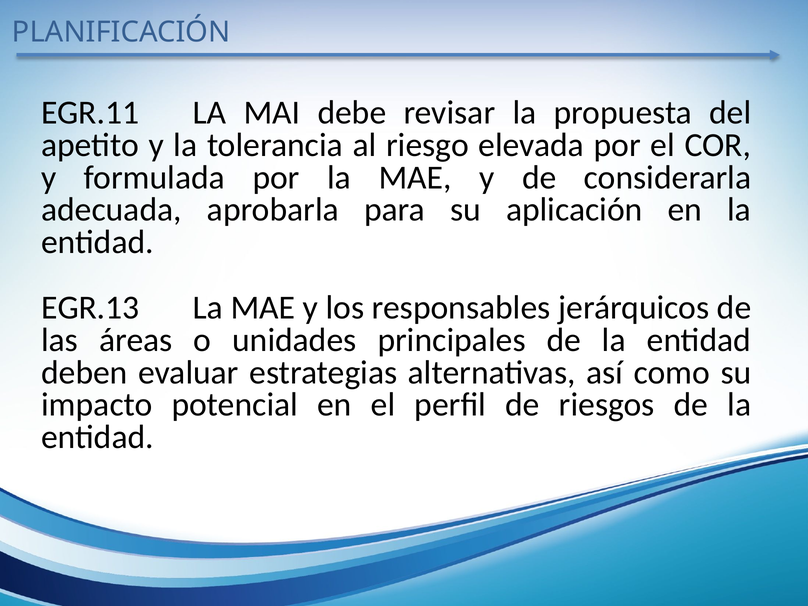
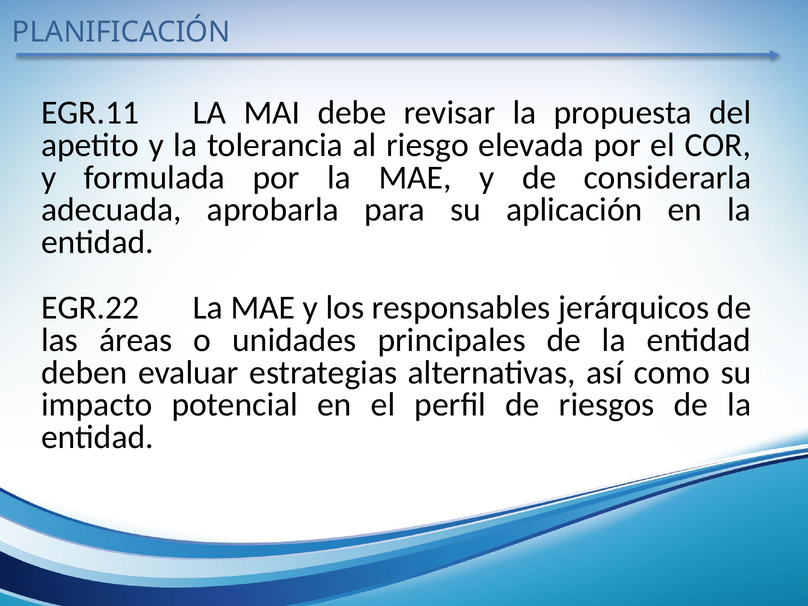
EGR.13: EGR.13 -> EGR.22 (90, 308)
